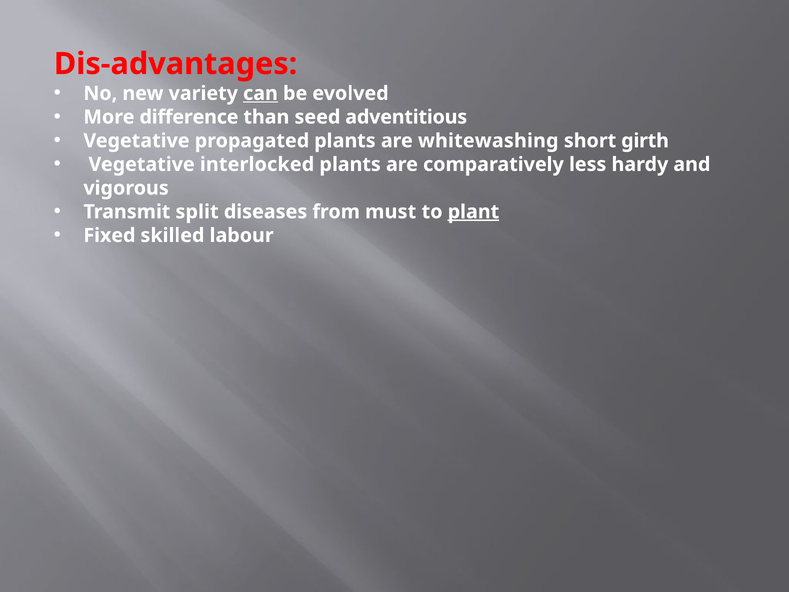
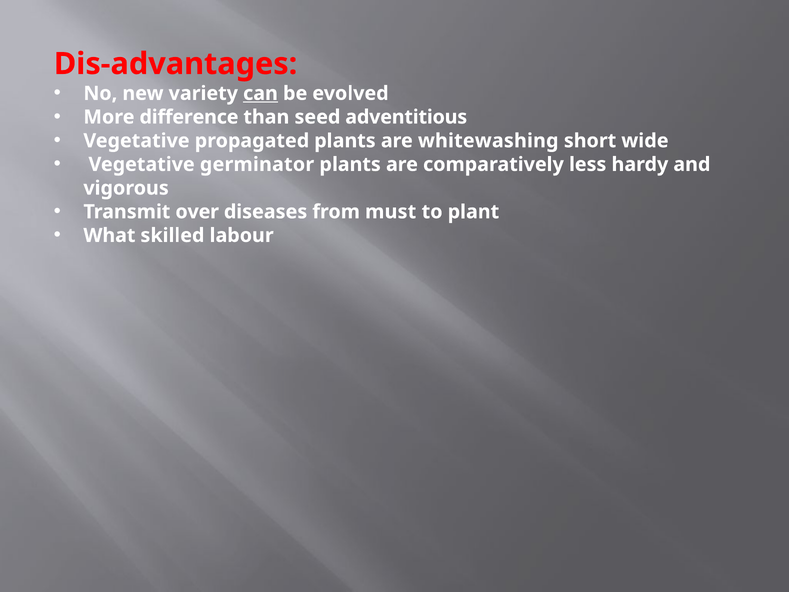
girth: girth -> wide (645, 141)
interlocked: interlocked -> germinator (257, 164)
split: split -> over (197, 212)
plant underline: present -> none (473, 212)
Fixed: Fixed -> What (109, 235)
